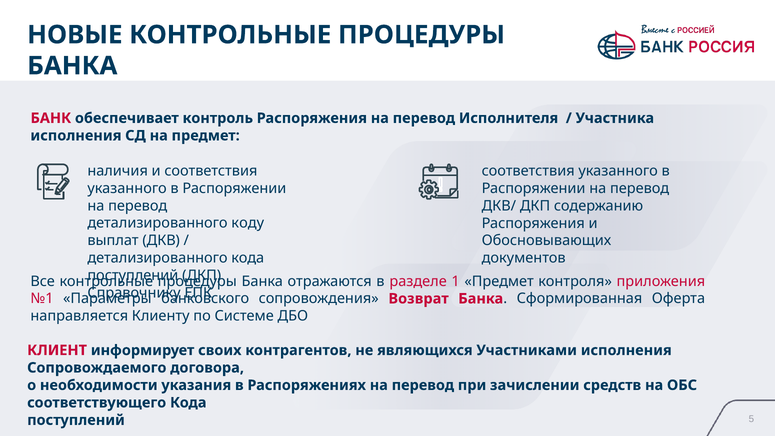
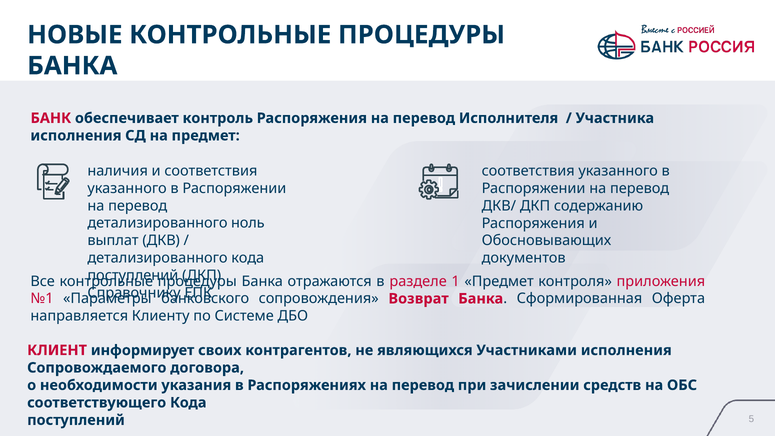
коду: коду -> ноль (248, 223)
